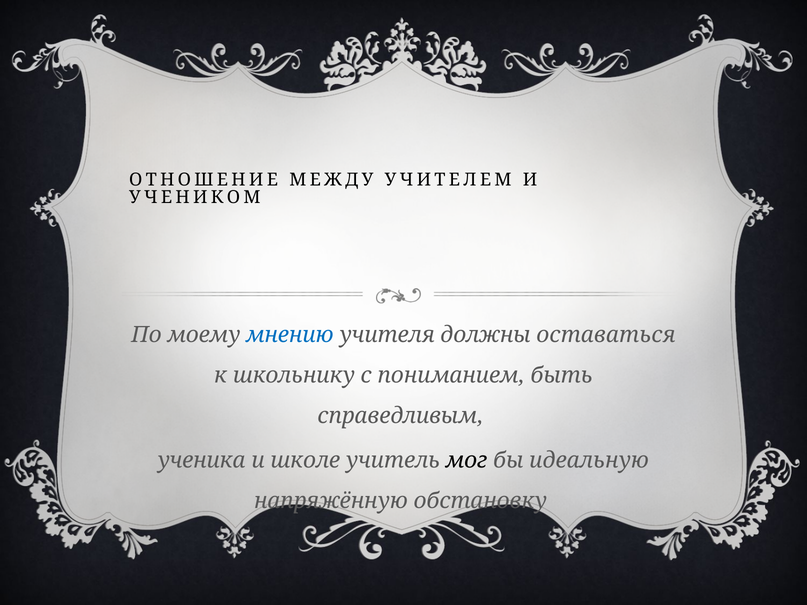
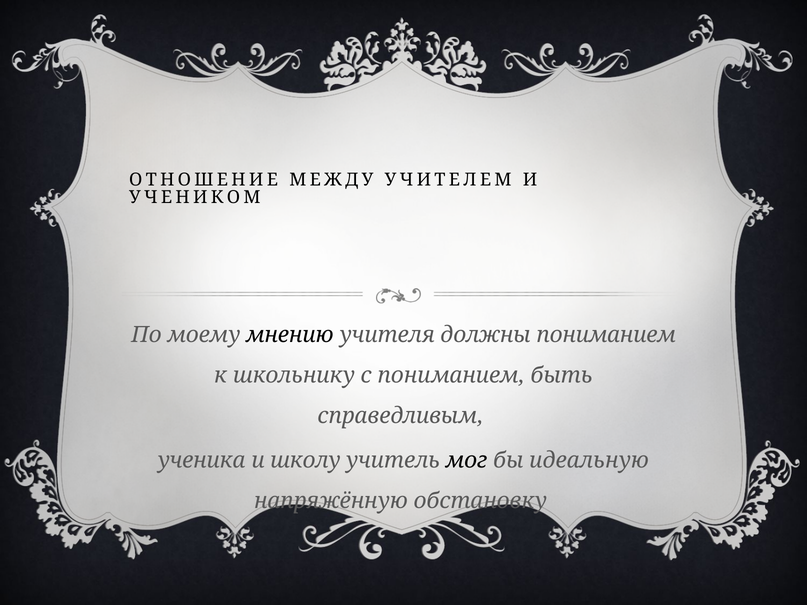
мнению colour: blue -> black (290, 335)
должны оставаться: оставаться -> пониманием (606, 335)
школе: школе -> школу (305, 461)
